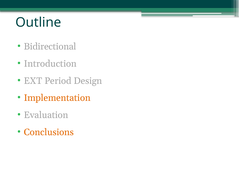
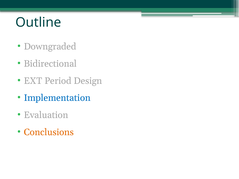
Bidirectional: Bidirectional -> Downgraded (50, 47)
Introduction: Introduction -> Bidirectional (50, 64)
Implementation colour: orange -> blue (57, 98)
